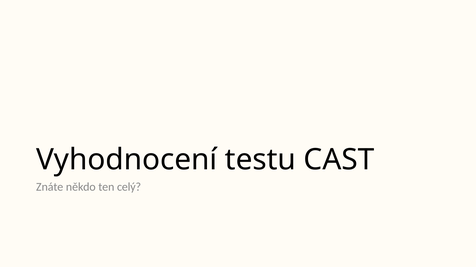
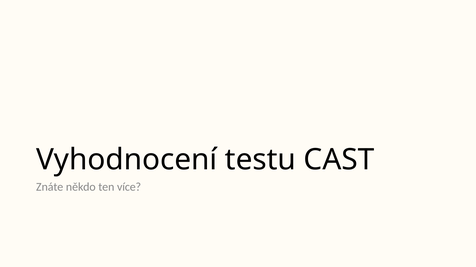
celý: celý -> více (129, 187)
